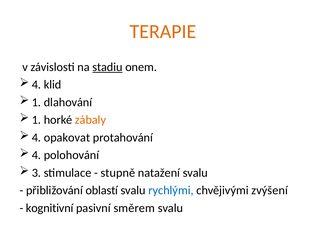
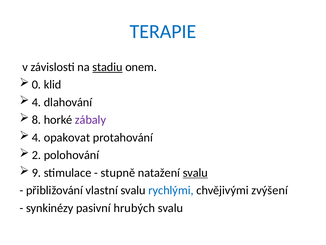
TERAPIE colour: orange -> blue (163, 32)
4: 4 -> 0 (36, 84)
1: 1 -> 4 (36, 102)
1: 1 -> 8 (36, 120)
zábaly colour: orange -> purple (90, 120)
4: 4 -> 2 (36, 155)
3: 3 -> 9 (36, 172)
svalu underline: none -> present (195, 172)
oblastí: oblastí -> vlastní (102, 190)
kognitivní: kognitivní -> synkinézy (50, 208)
směrem: směrem -> hrubých (134, 208)
